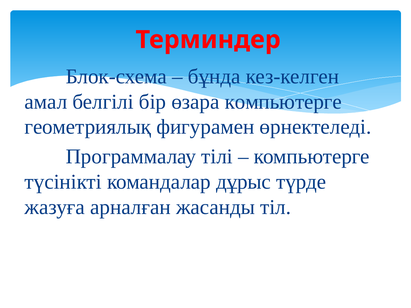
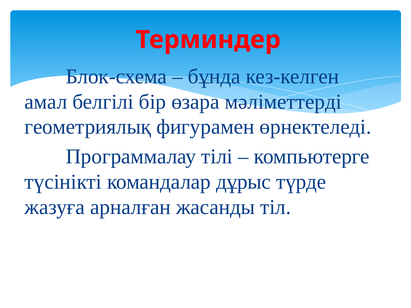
өзара компьютерге: компьютерге -> мәліметтерді (283, 102)
